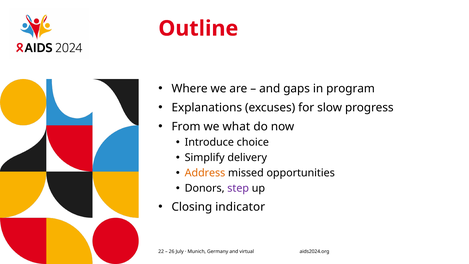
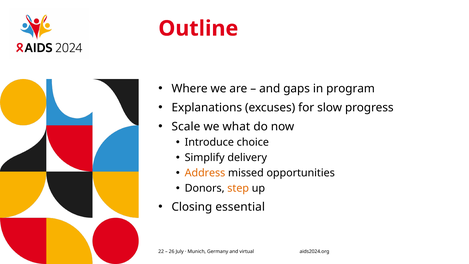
From: From -> Scale (186, 126)
step colour: purple -> orange (238, 188)
indicator: indicator -> essential (240, 207)
